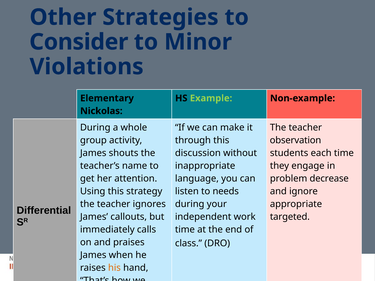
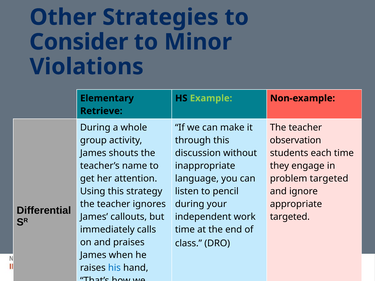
Nickolas: Nickolas -> Retrieve (101, 111)
problem decrease: decrease -> targeted (329, 179)
needs: needs -> pencil (226, 191)
his colour: orange -> blue (114, 268)
